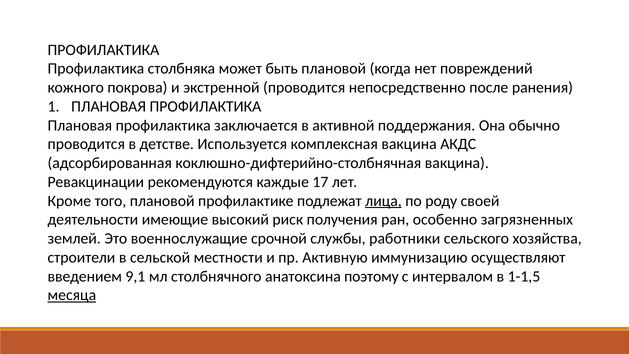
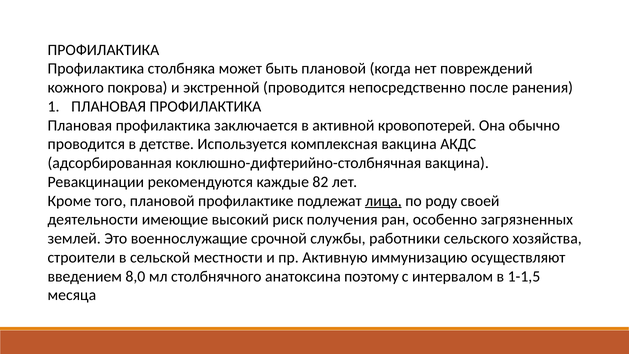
поддержания: поддержания -> кровопотерей (427, 125)
17: 17 -> 82 (320, 182)
9,1: 9,1 -> 8,0 (135, 276)
месяца underline: present -> none (72, 295)
